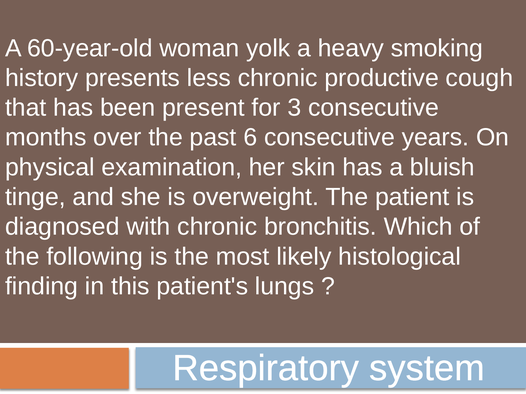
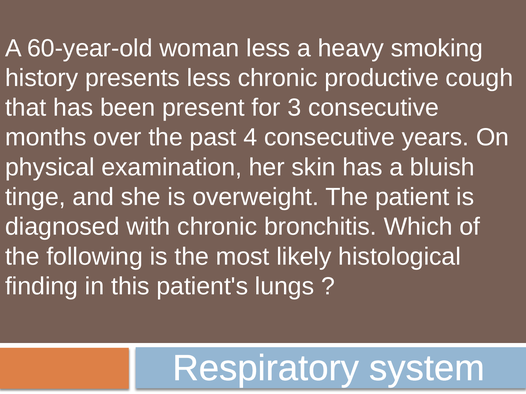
woman yolk: yolk -> less (268, 48)
6: 6 -> 4 (250, 138)
